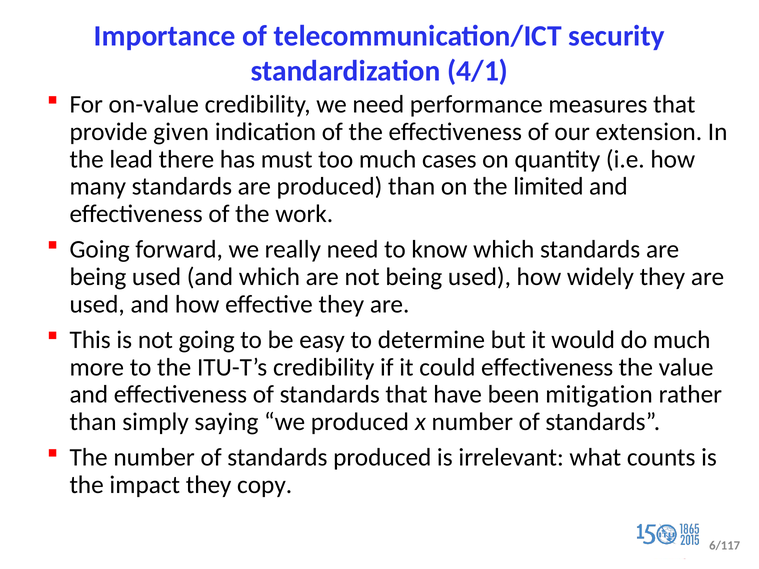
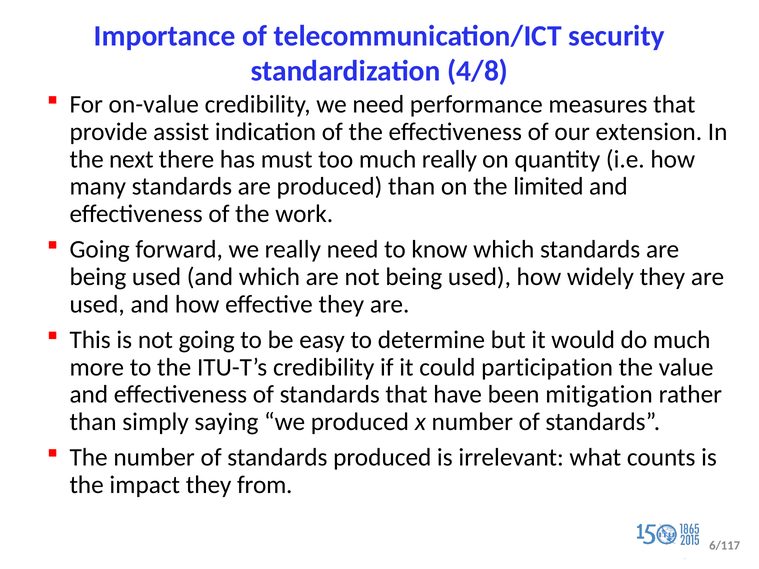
4/1: 4/1 -> 4/8 (478, 71)
given: given -> assist (181, 132)
lead: lead -> next (131, 159)
much cases: cases -> really (449, 159)
could effectiveness: effectiveness -> participation (547, 367)
copy: copy -> from (265, 485)
